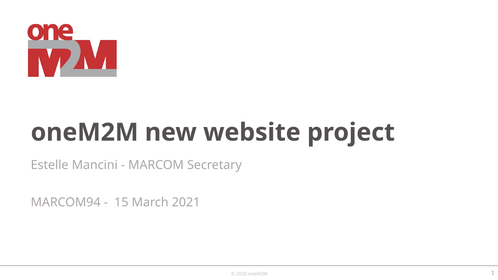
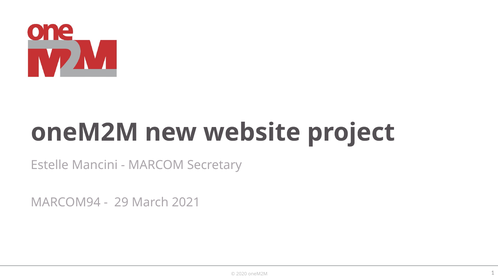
15: 15 -> 29 (121, 203)
